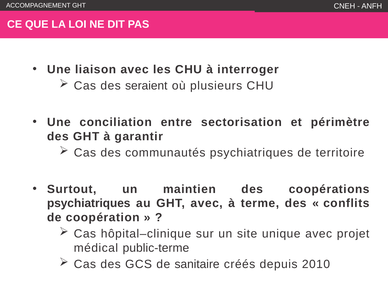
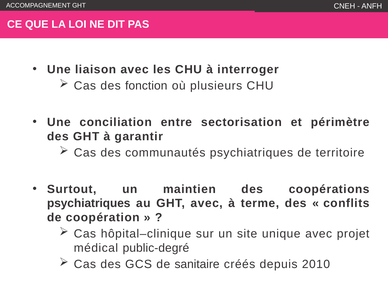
seraient: seraient -> fonction (146, 86)
public-terme: public-terme -> public-degré (156, 248)
